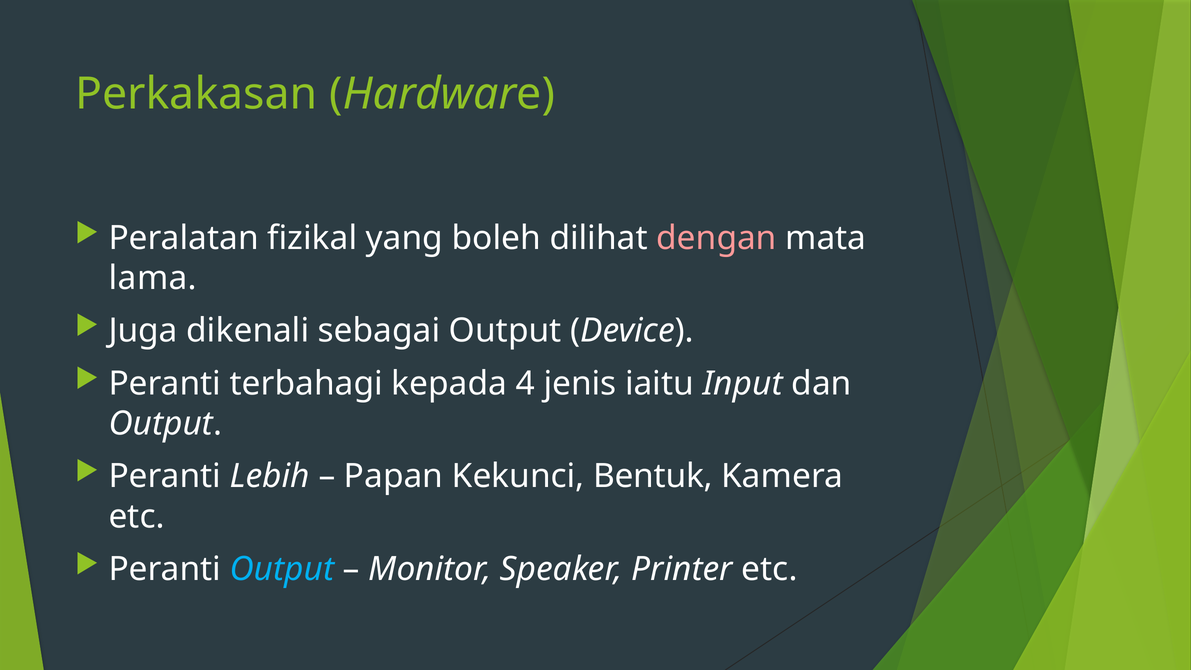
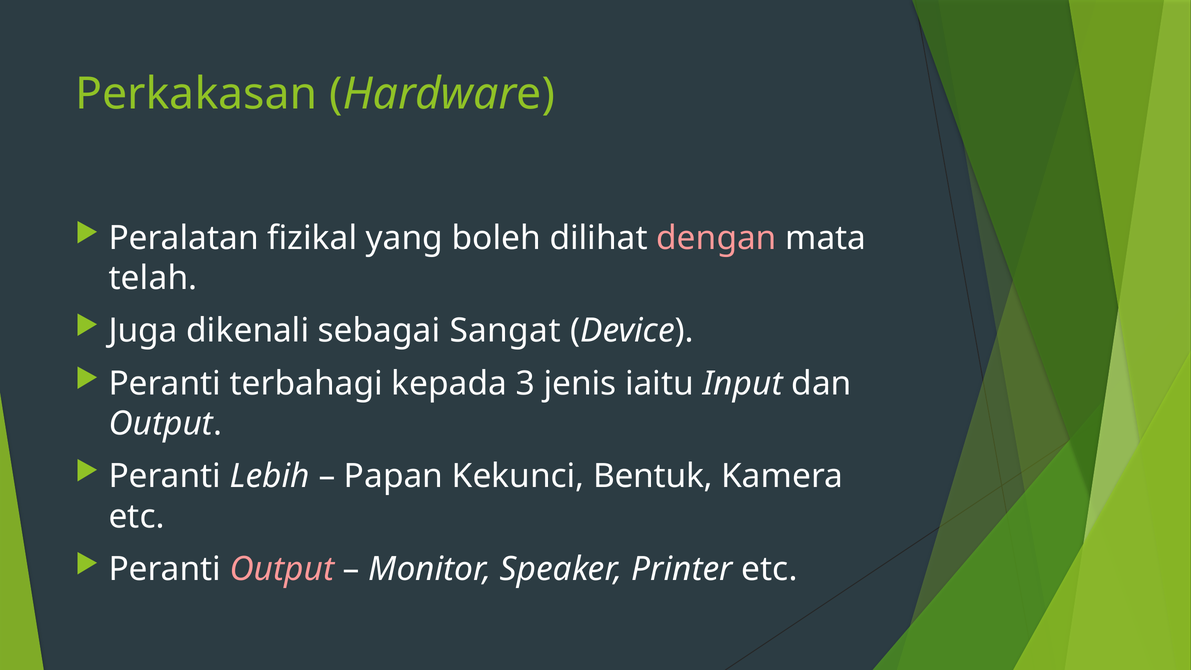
lama: lama -> telah (153, 278)
sebagai Output: Output -> Sangat (505, 331)
4: 4 -> 3 (525, 384)
Output colour: light blue -> pink (282, 569)
